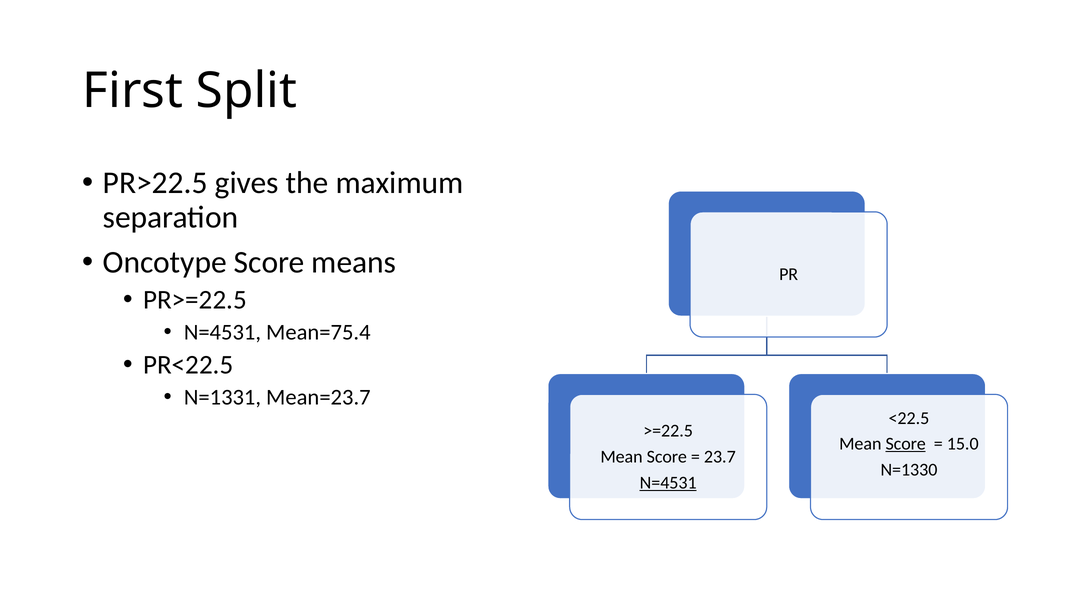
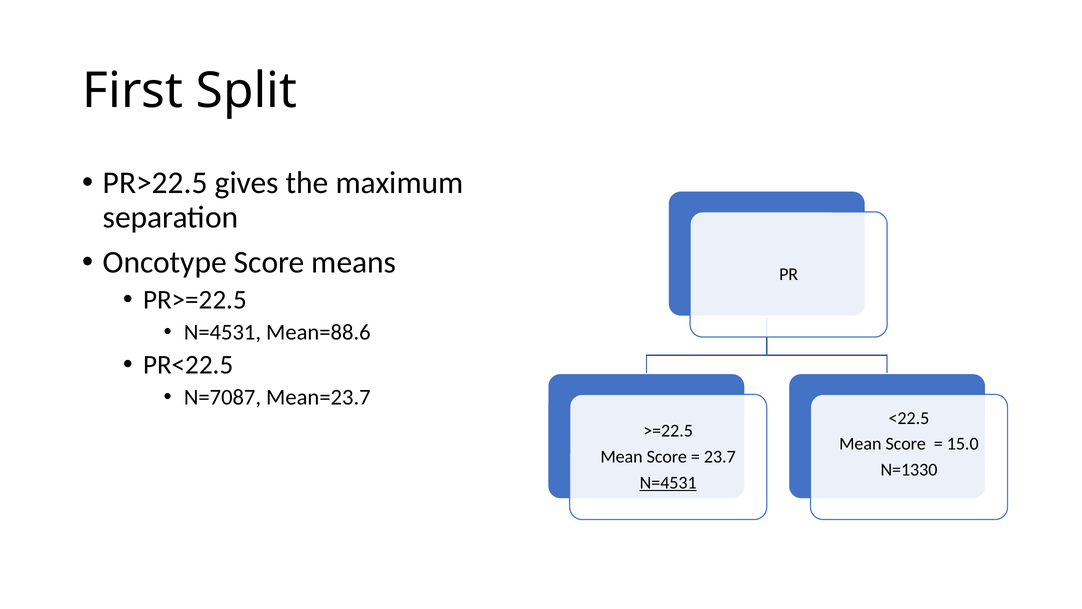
Mean=75.4: Mean=75.4 -> Mean=88.6 (318, 332)
N=1331: N=1331 -> N=7087 (222, 397)
Score underline: present -> none (906, 444)
